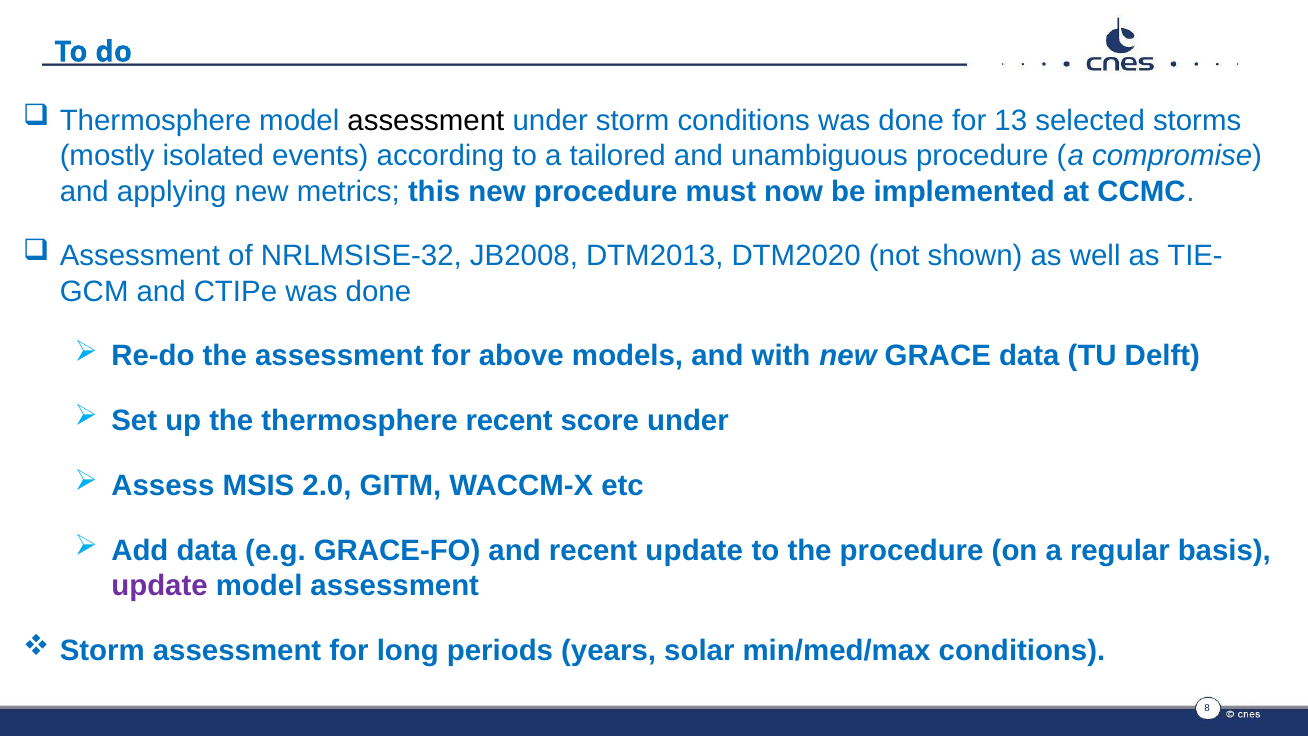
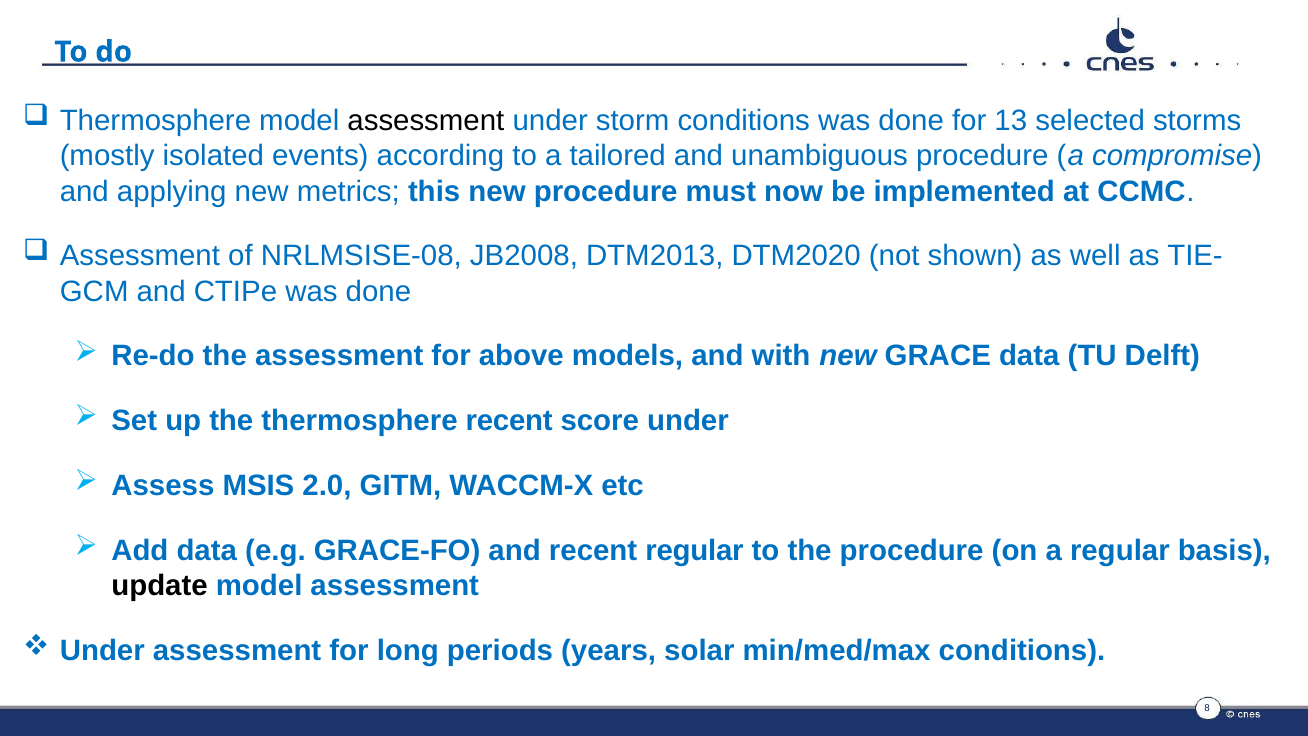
NRLMSISE-32: NRLMSISE-32 -> NRLMSISE-08 (361, 256)
recent update: update -> regular (695, 550)
update colour: purple -> black (160, 586)
Storm: Storm -> Under (102, 650)
